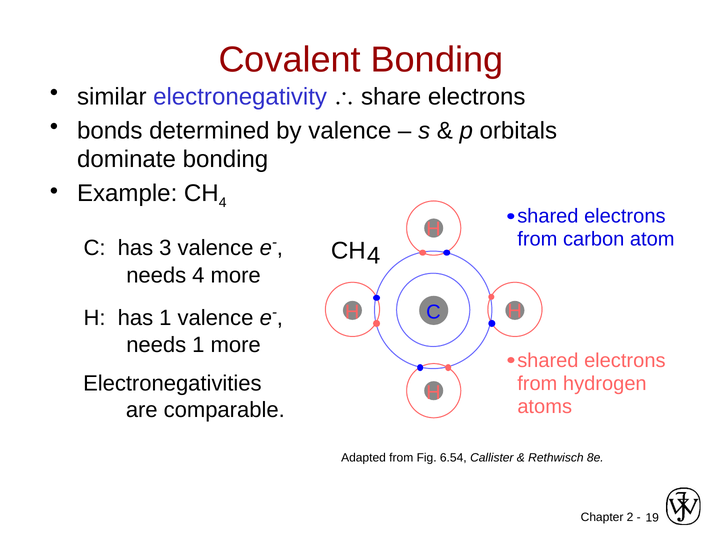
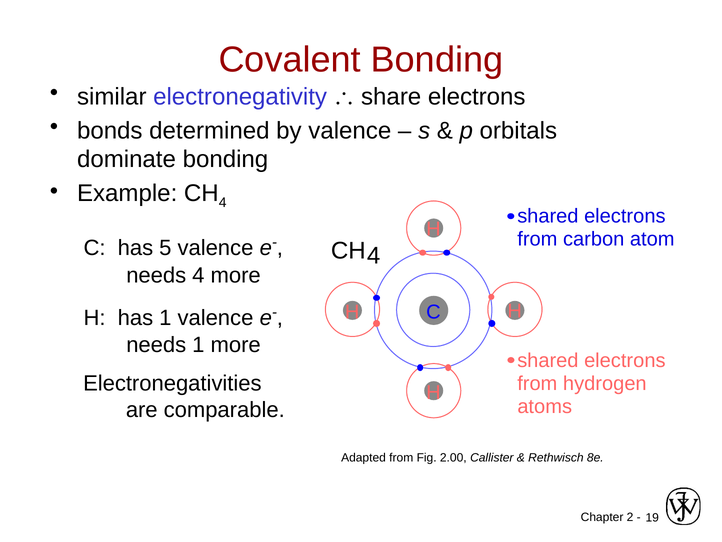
3: 3 -> 5 (165, 248)
6.54: 6.54 -> 2.00 (453, 458)
